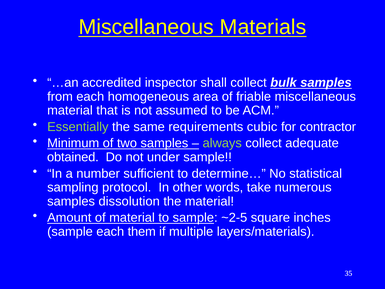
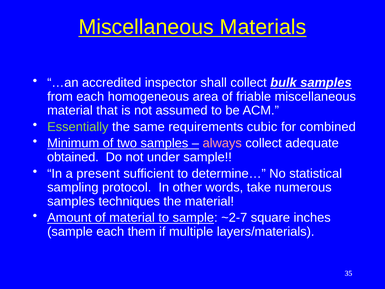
contractor: contractor -> combined (328, 127)
always colour: light green -> pink (222, 143)
number: number -> present (98, 173)
dissolution: dissolution -> techniques (129, 201)
~2-5: ~2-5 -> ~2-7 (234, 218)
